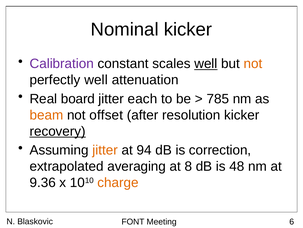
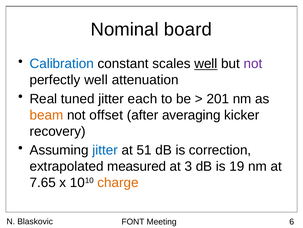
Nominal kicker: kicker -> board (188, 29)
Calibration colour: purple -> blue (62, 64)
not colour: orange -> purple (253, 64)
board: board -> tuned (78, 99)
785: 785 -> 201 (218, 99)
resolution: resolution -> averaging (191, 115)
recovery underline: present -> none (58, 131)
jitter colour: orange -> blue (105, 150)
94: 94 -> 51 (144, 150)
averaging: averaging -> measured (137, 166)
8: 8 -> 3 (188, 166)
48: 48 -> 19 (237, 166)
9.36: 9.36 -> 7.65 (43, 182)
